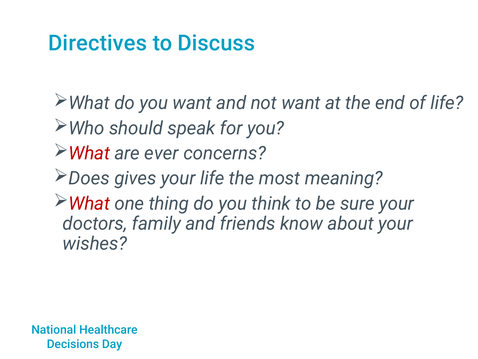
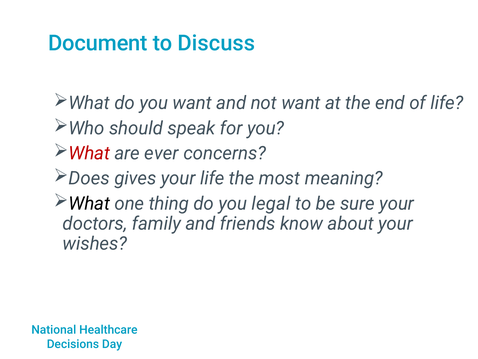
Directives: Directives -> Document (98, 43)
What colour: red -> black (89, 203)
think: think -> legal (271, 203)
